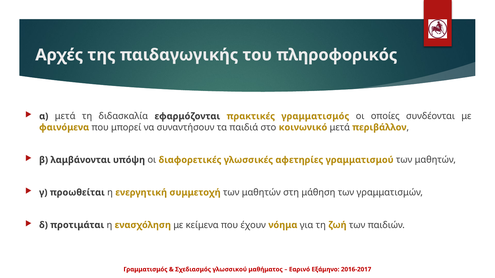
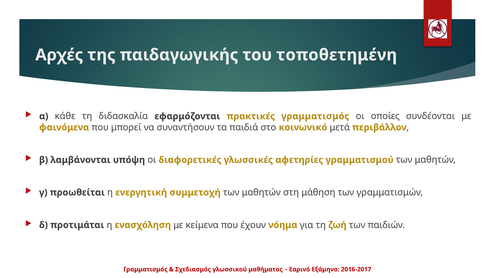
πληροφορικός: πληροφορικός -> τοποθετημένη (337, 55)
α μετά: μετά -> κάθε (65, 116)
